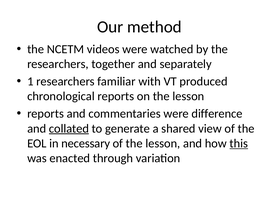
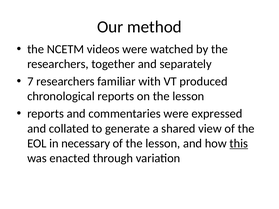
1: 1 -> 7 (30, 82)
difference: difference -> expressed (217, 114)
collated underline: present -> none (69, 129)
